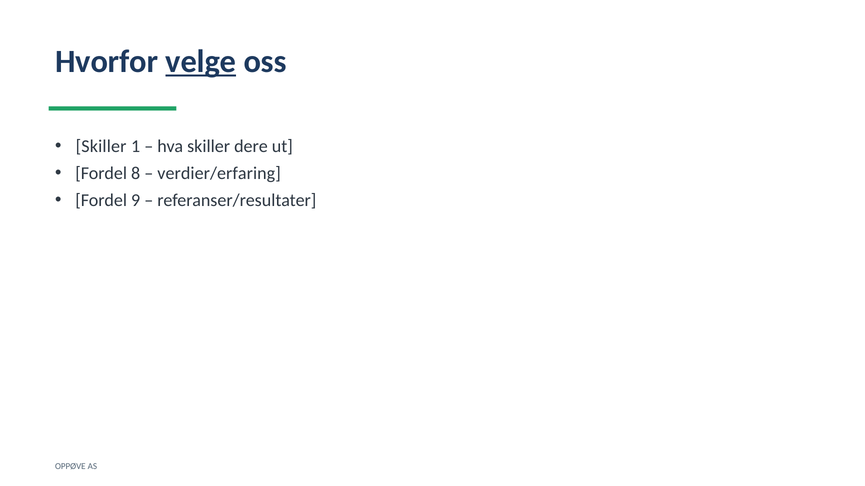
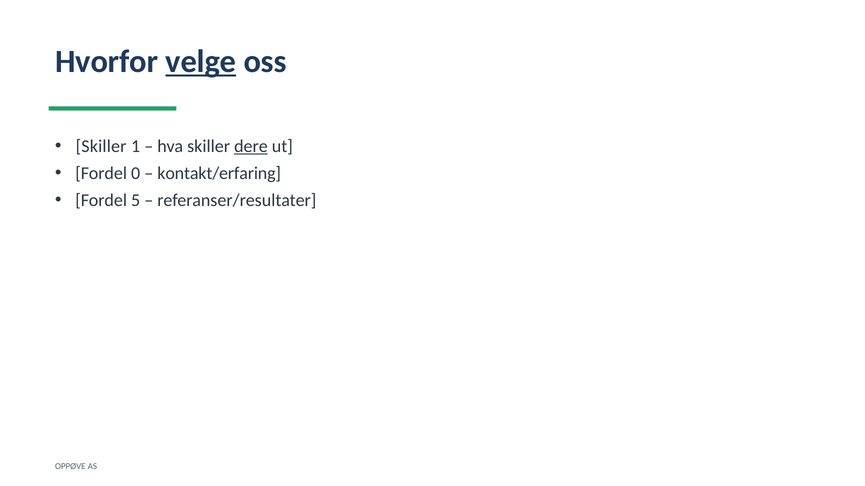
dere underline: none -> present (251, 147)
8: 8 -> 0 (136, 174)
verdier/erfaring: verdier/erfaring -> kontakt/erfaring (219, 174)
9: 9 -> 5 (136, 201)
